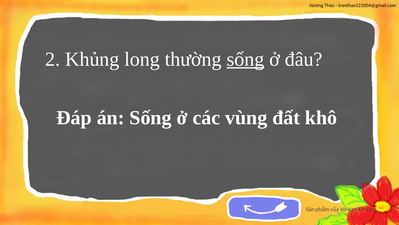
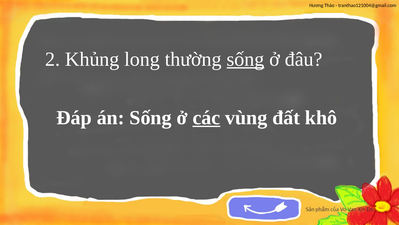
các underline: none -> present (206, 117)
